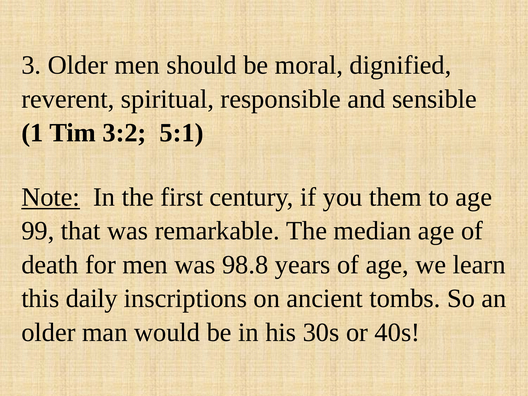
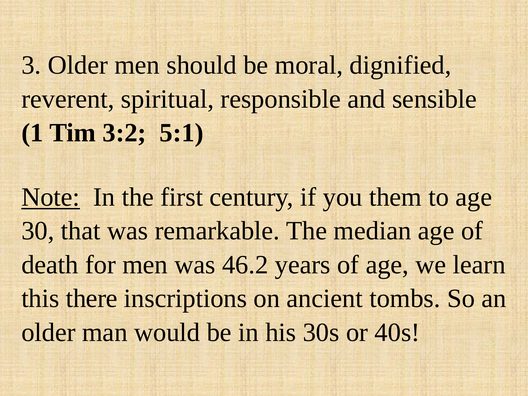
99: 99 -> 30 (38, 231)
98.8: 98.8 -> 46.2 (245, 265)
daily: daily -> there (92, 299)
